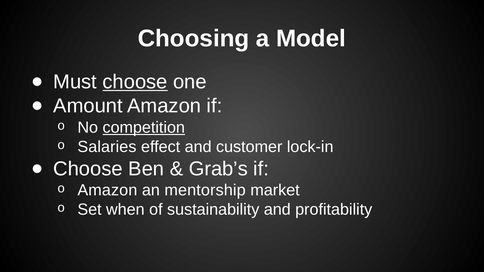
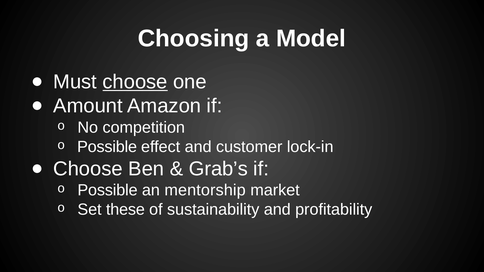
competition underline: present -> none (144, 128)
Salaries: Salaries -> Possible (107, 147)
Amazon: Amazon -> Possible (108, 191)
when: when -> these (125, 210)
